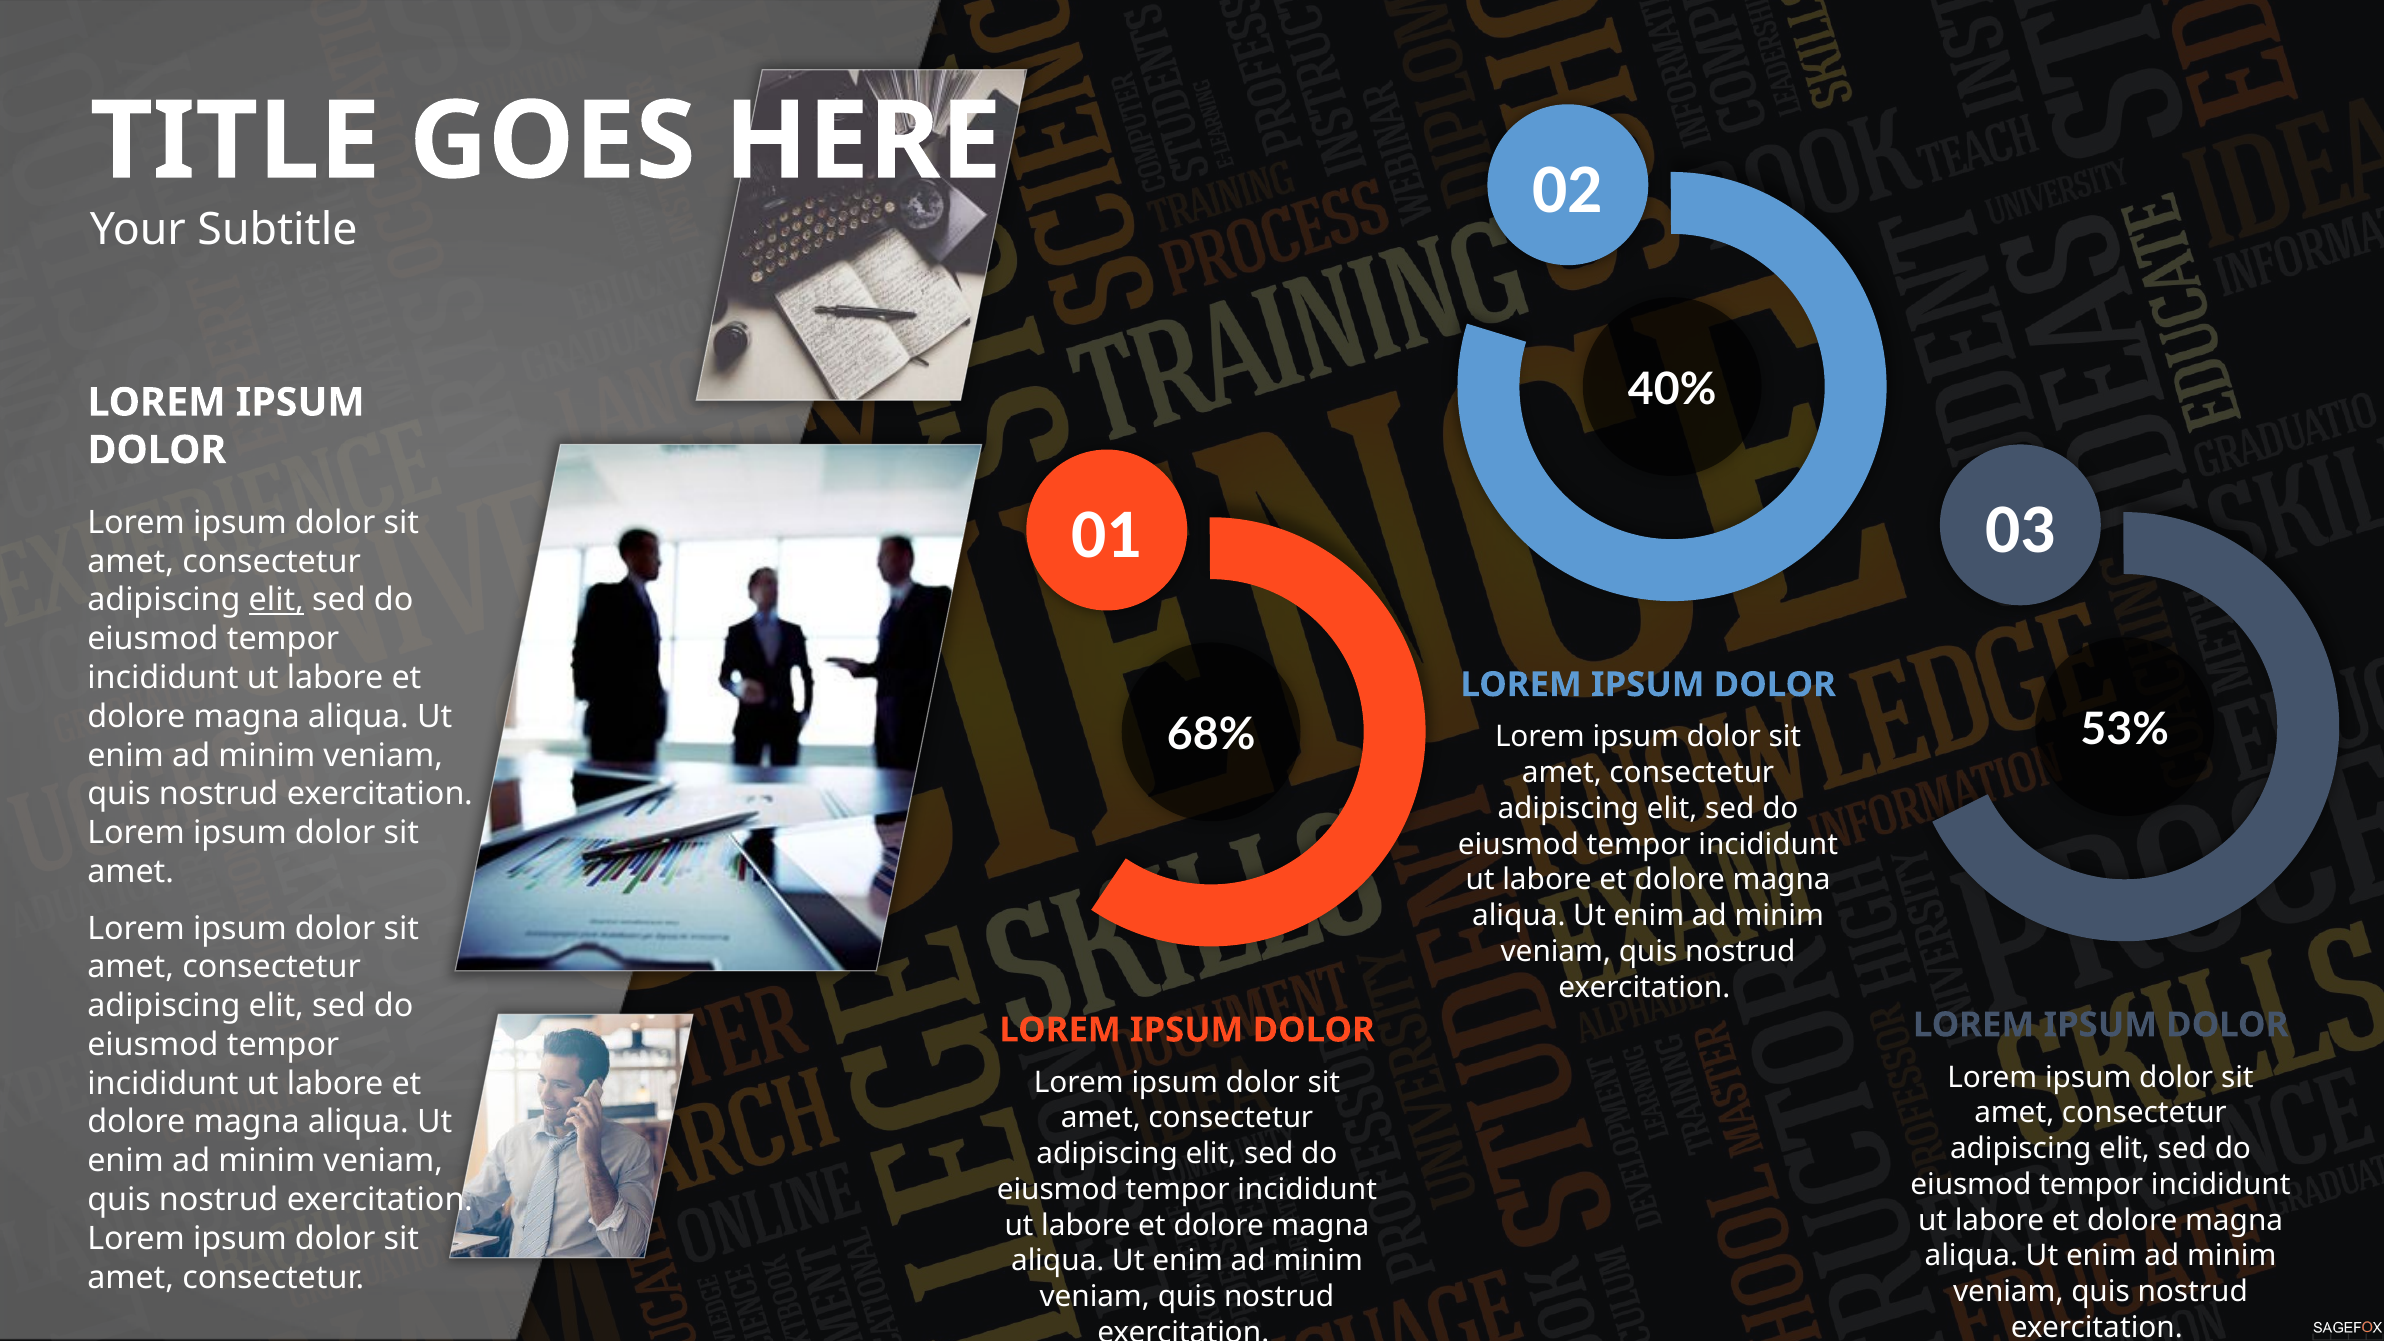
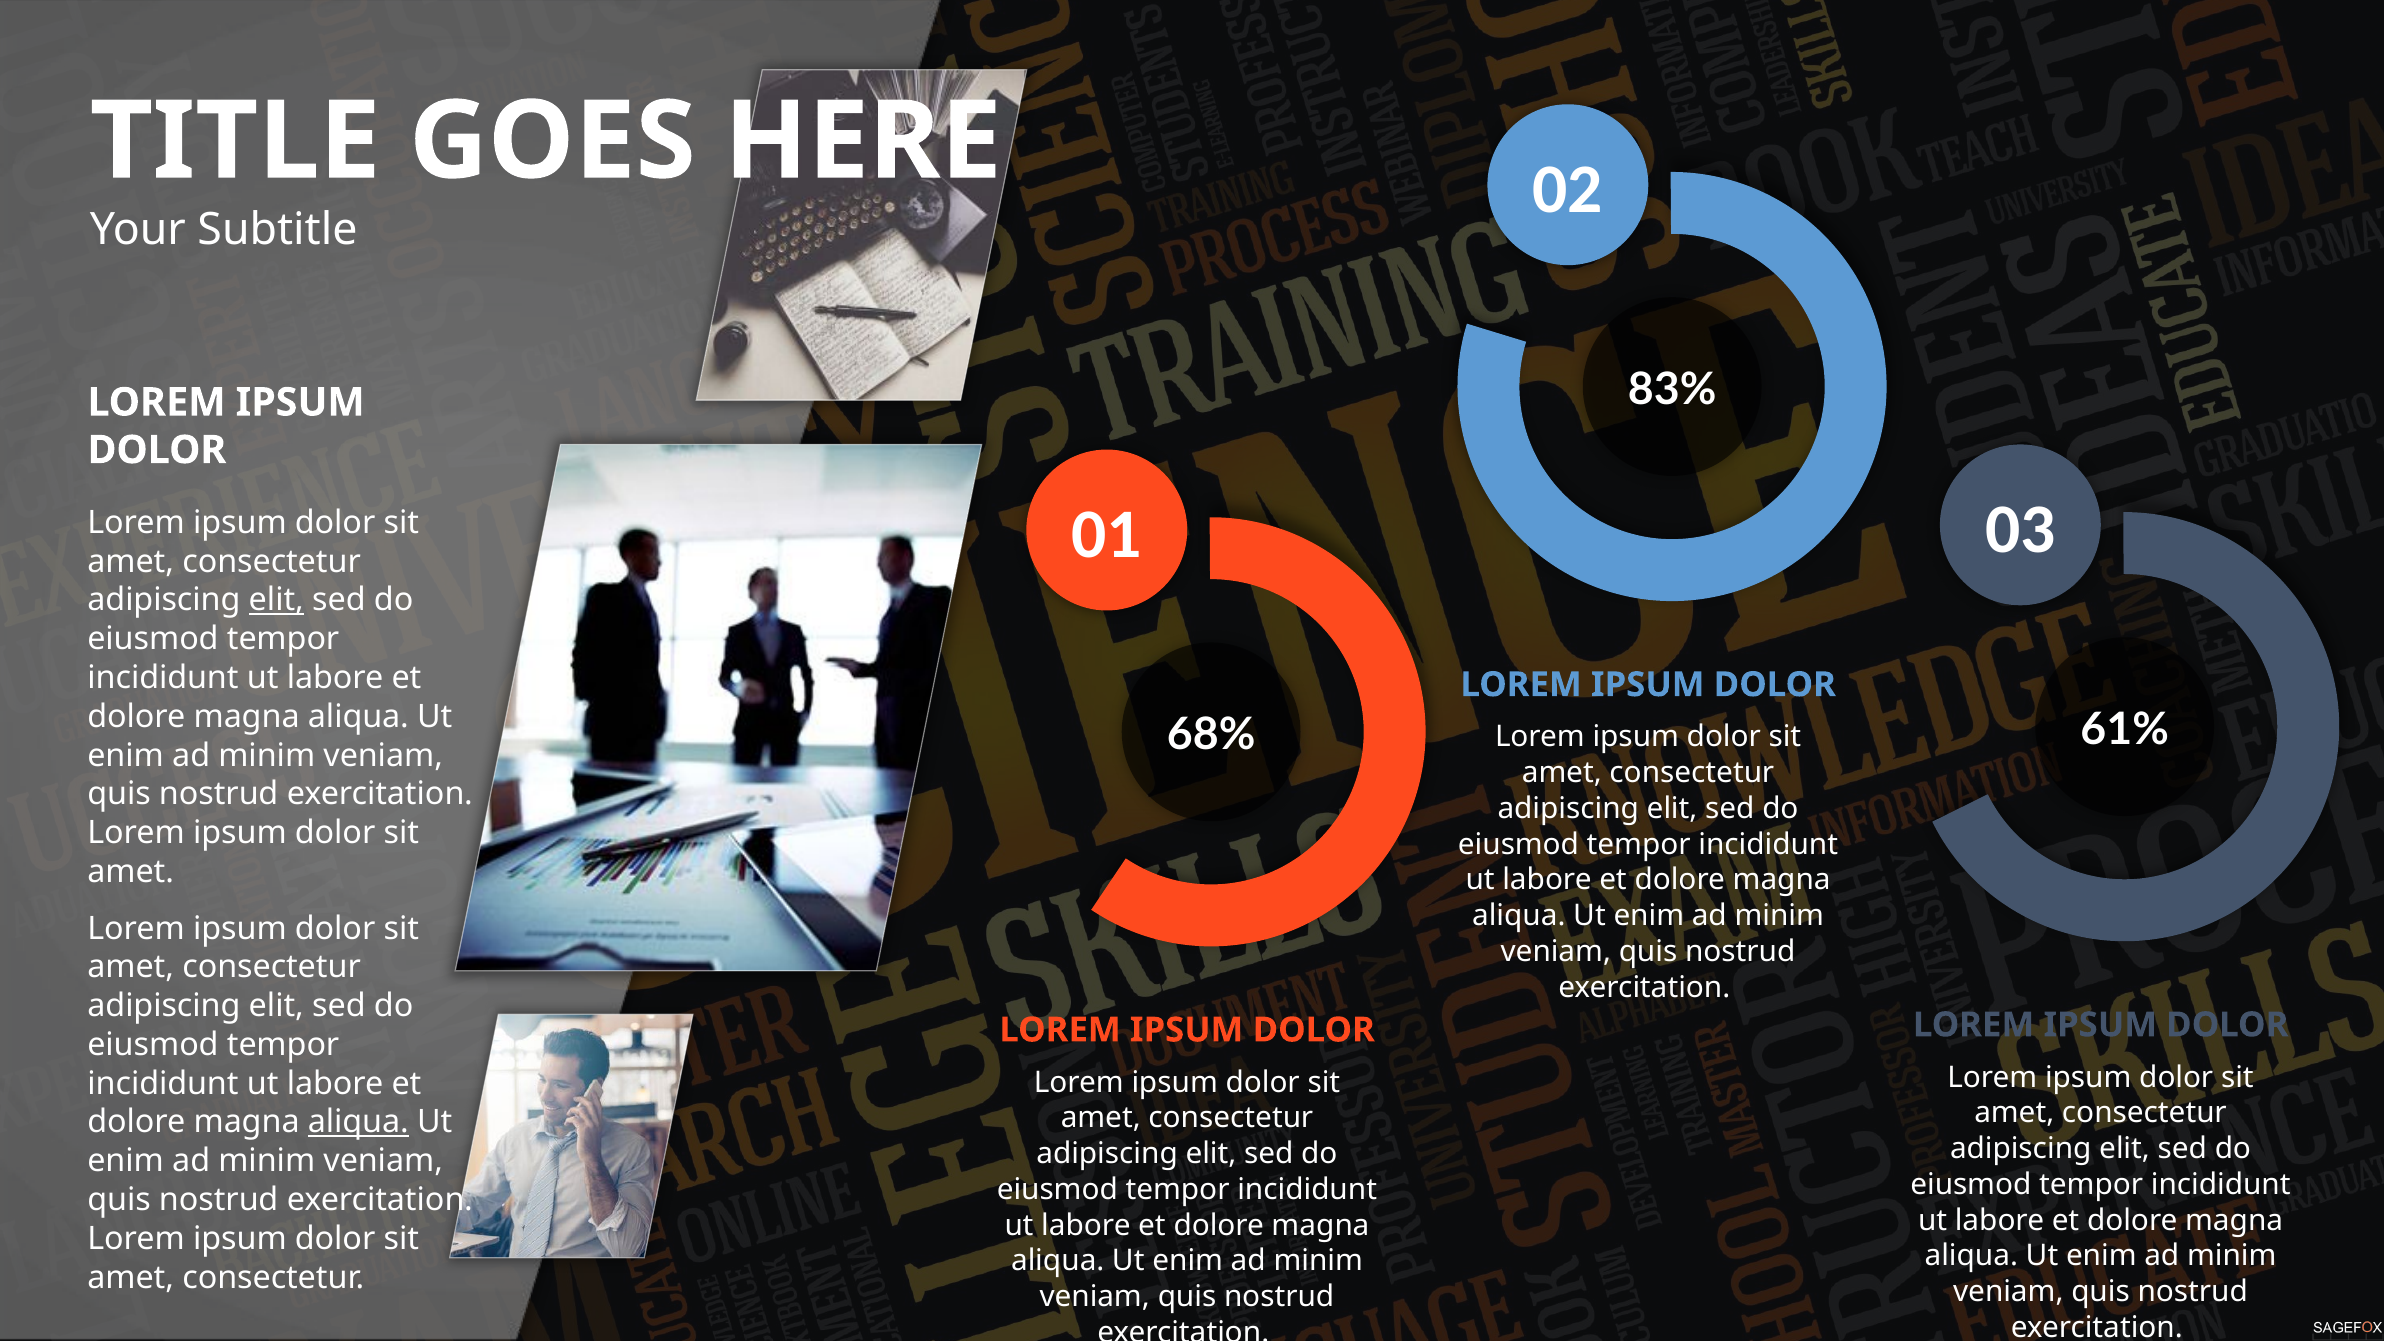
40%: 40% -> 83% (1672, 390)
53%: 53% -> 61% (2125, 730)
aliqua underline: none -> present (358, 1122)
